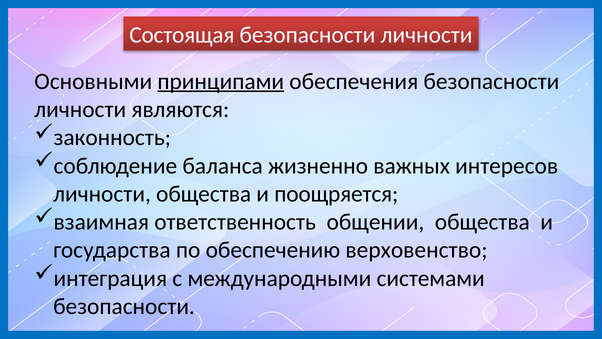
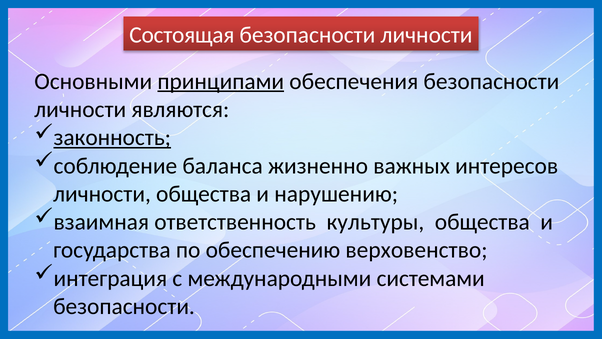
законность underline: none -> present (112, 137)
поощряется: поощряется -> нарушению (336, 194)
общении: общении -> культуры (375, 222)
